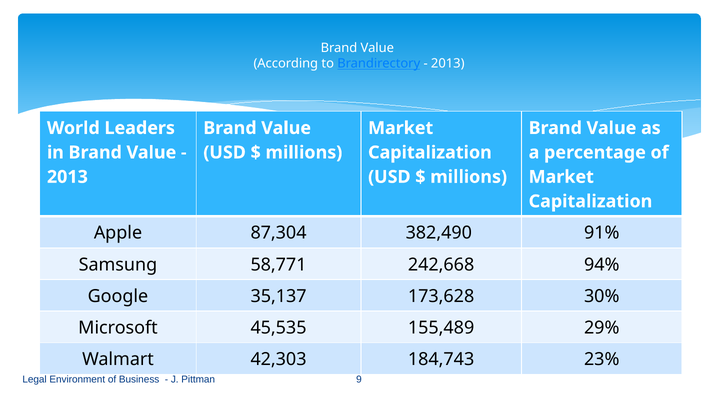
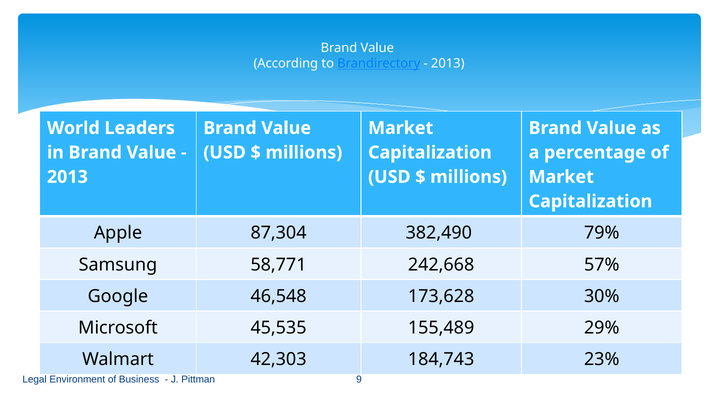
91%: 91% -> 79% (602, 233)
94%: 94% -> 57% (602, 265)
35,137: 35,137 -> 46,548 (279, 296)
